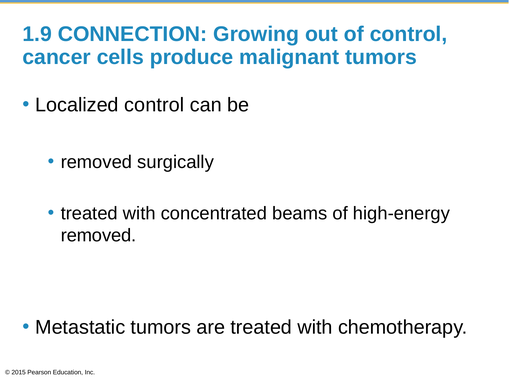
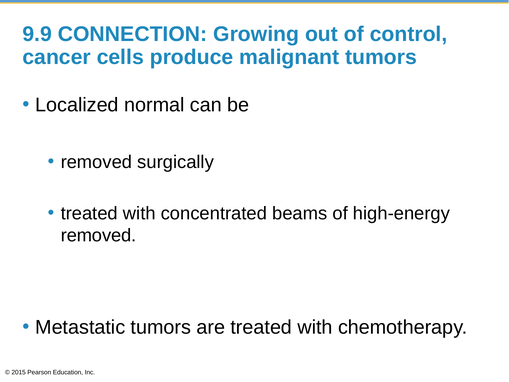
1.9: 1.9 -> 9.9 (37, 34)
Localized control: control -> normal (154, 105)
